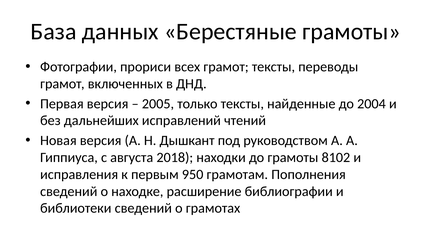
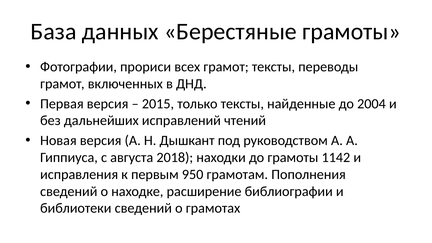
2005: 2005 -> 2015 (158, 104)
8102: 8102 -> 1142 (336, 157)
